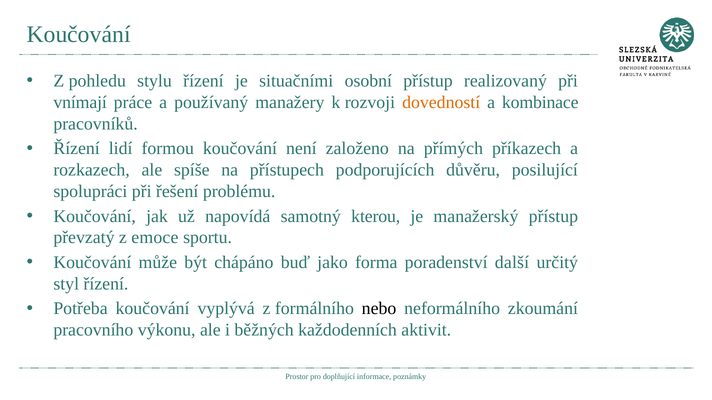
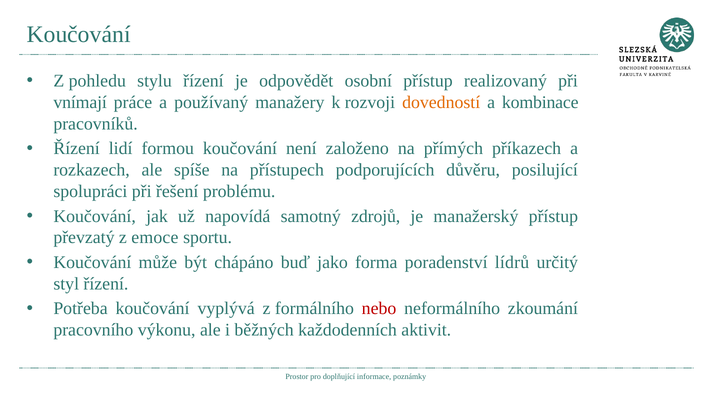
situačními: situačními -> odpovědět (296, 81)
kterou: kterou -> zdrojů (376, 216)
další: další -> lídrů (512, 263)
nebo colour: black -> red (379, 309)
